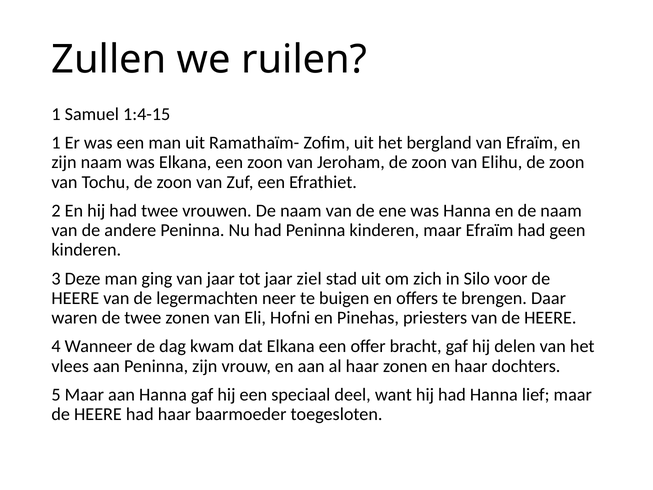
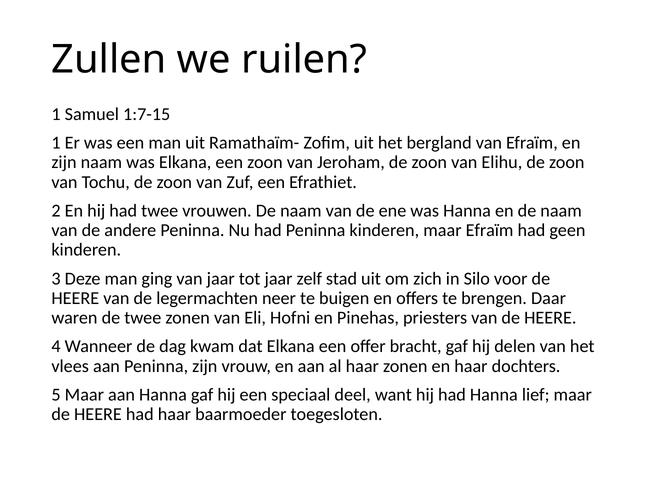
1:4-15: 1:4-15 -> 1:7-15 (147, 114)
ziel: ziel -> zelf (309, 278)
